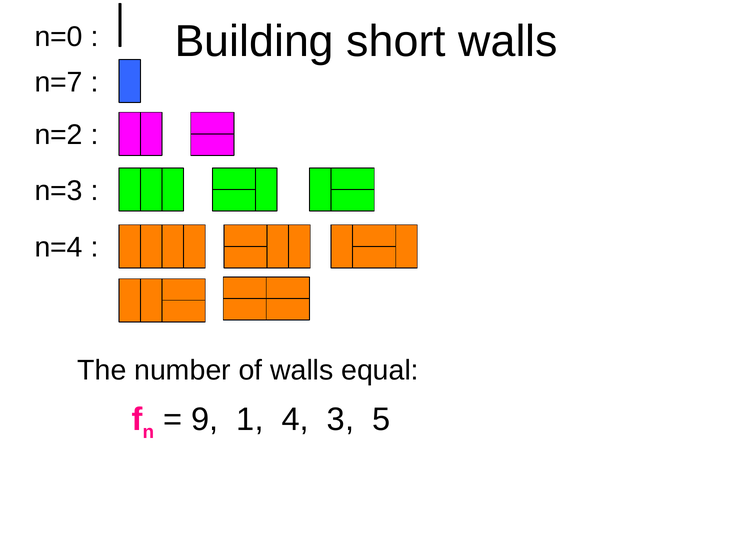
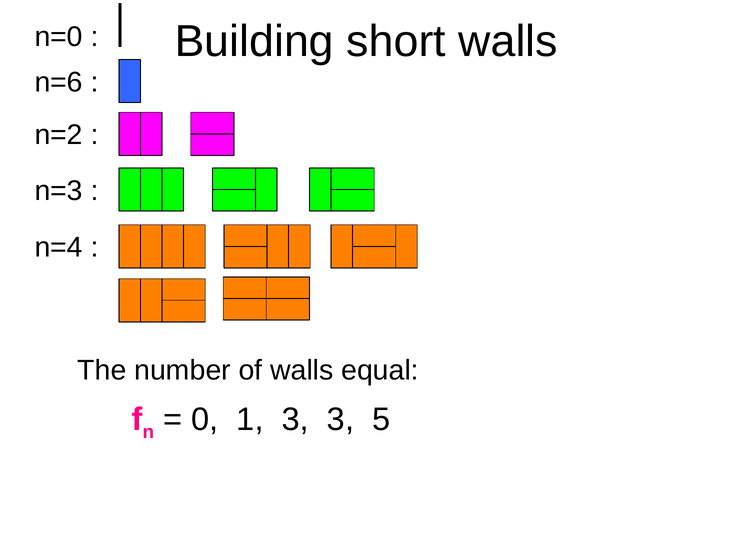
n=7: n=7 -> n=6 (59, 82)
9: 9 -> 0 (205, 420)
1 4: 4 -> 3 (295, 420)
